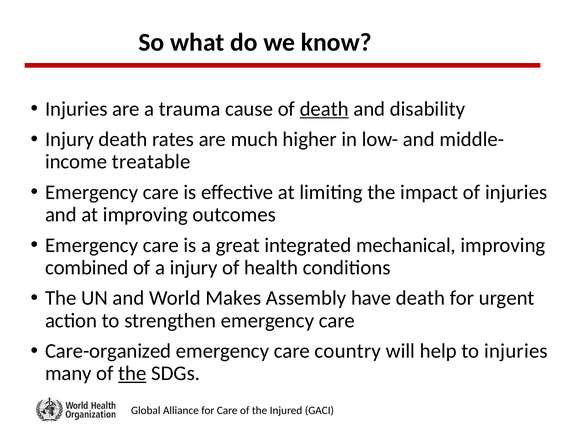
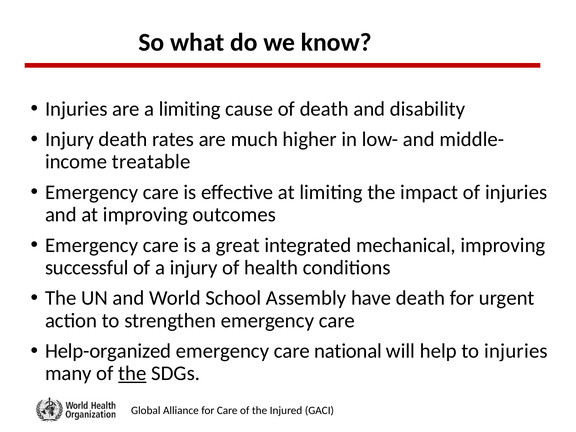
a trauma: trauma -> limiting (190, 109)
death underline: present -> none (324, 109)
combined: combined -> successful (87, 268)
Makes: Makes -> School (233, 298)
Care-organized: Care-organized -> Help-organized (108, 351)
country: country -> national (348, 351)
